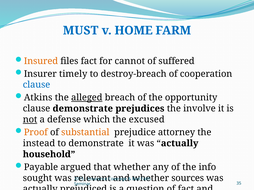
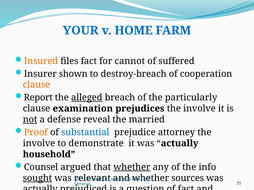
MUST: MUST -> YOUR (81, 31)
timely: timely -> shown (73, 74)
clause colour: blue -> orange (37, 85)
Atkins: Atkins -> Report (38, 98)
opportunity: opportunity -> particularly (191, 98)
clause demonstrate: demonstrate -> examination (83, 109)
which: which -> reveal (97, 120)
excused: excused -> married (147, 120)
substantial colour: orange -> blue (85, 133)
instead: instead -> involve (39, 144)
Payable: Payable -> Counsel (41, 167)
whether underline: none -> present (132, 167)
sought underline: none -> present (37, 178)
